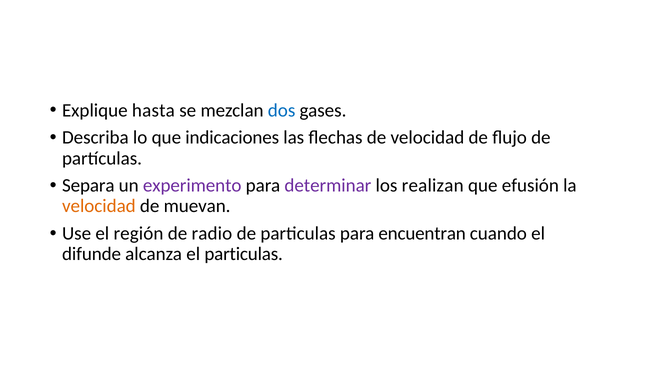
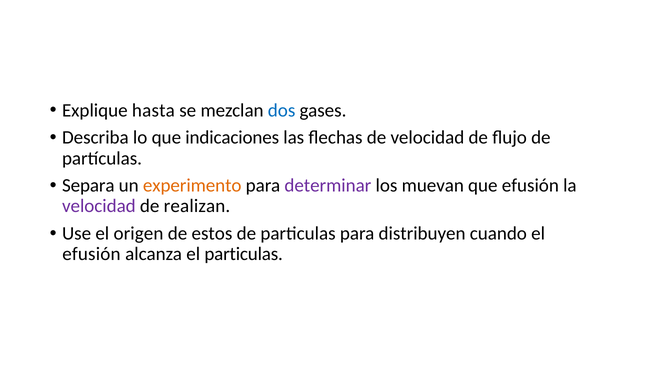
experimento colour: purple -> orange (192, 186)
realizan: realizan -> muevan (433, 186)
velocidad colour: orange -> purple (99, 206)
muevan: muevan -> realizan (197, 206)
región: región -> origen (138, 234)
radio: radio -> estos (212, 234)
encuentran: encuentran -> distribuyen (422, 234)
difunde: difunde -> efusión (91, 254)
